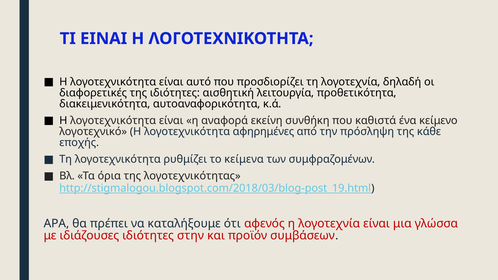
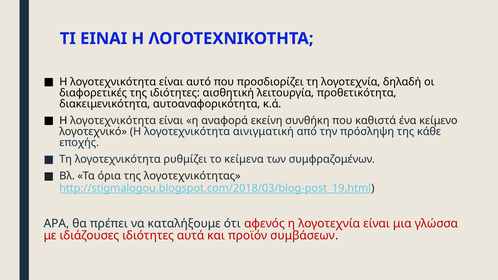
αφηρημένες: αφηρημένες -> αινιγματική (263, 132)
στην: στην -> αυτά (191, 236)
